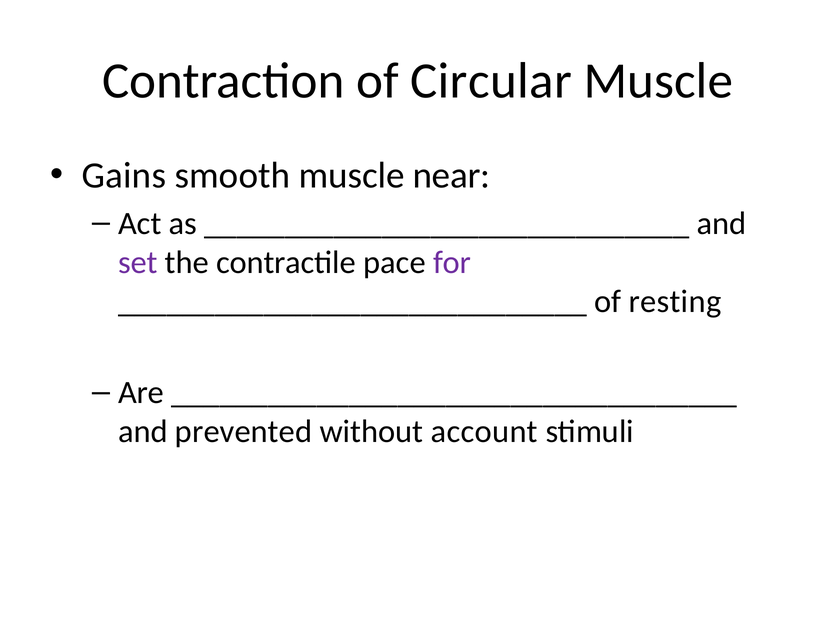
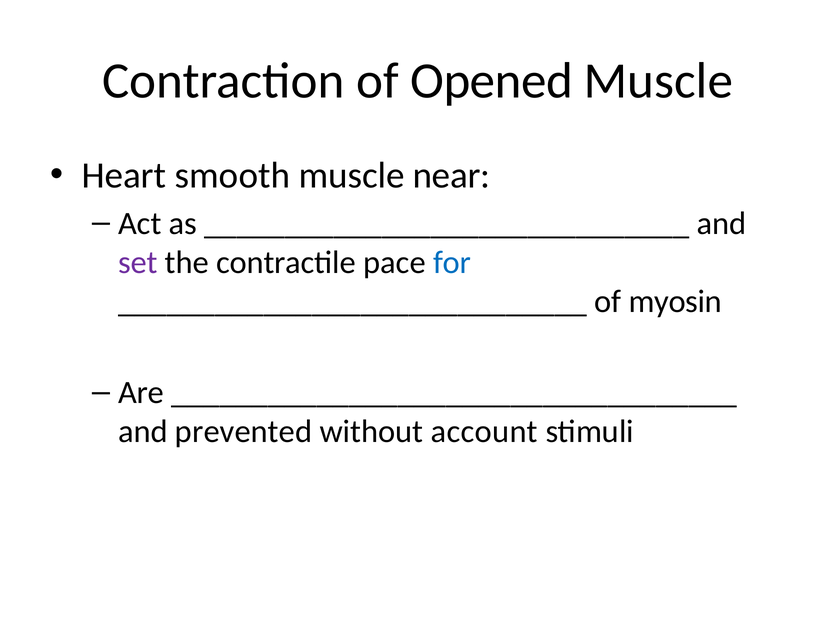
Circular: Circular -> Opened (492, 81)
Gains: Gains -> Heart (124, 175)
for colour: purple -> blue (452, 262)
resting: resting -> myosin (675, 301)
